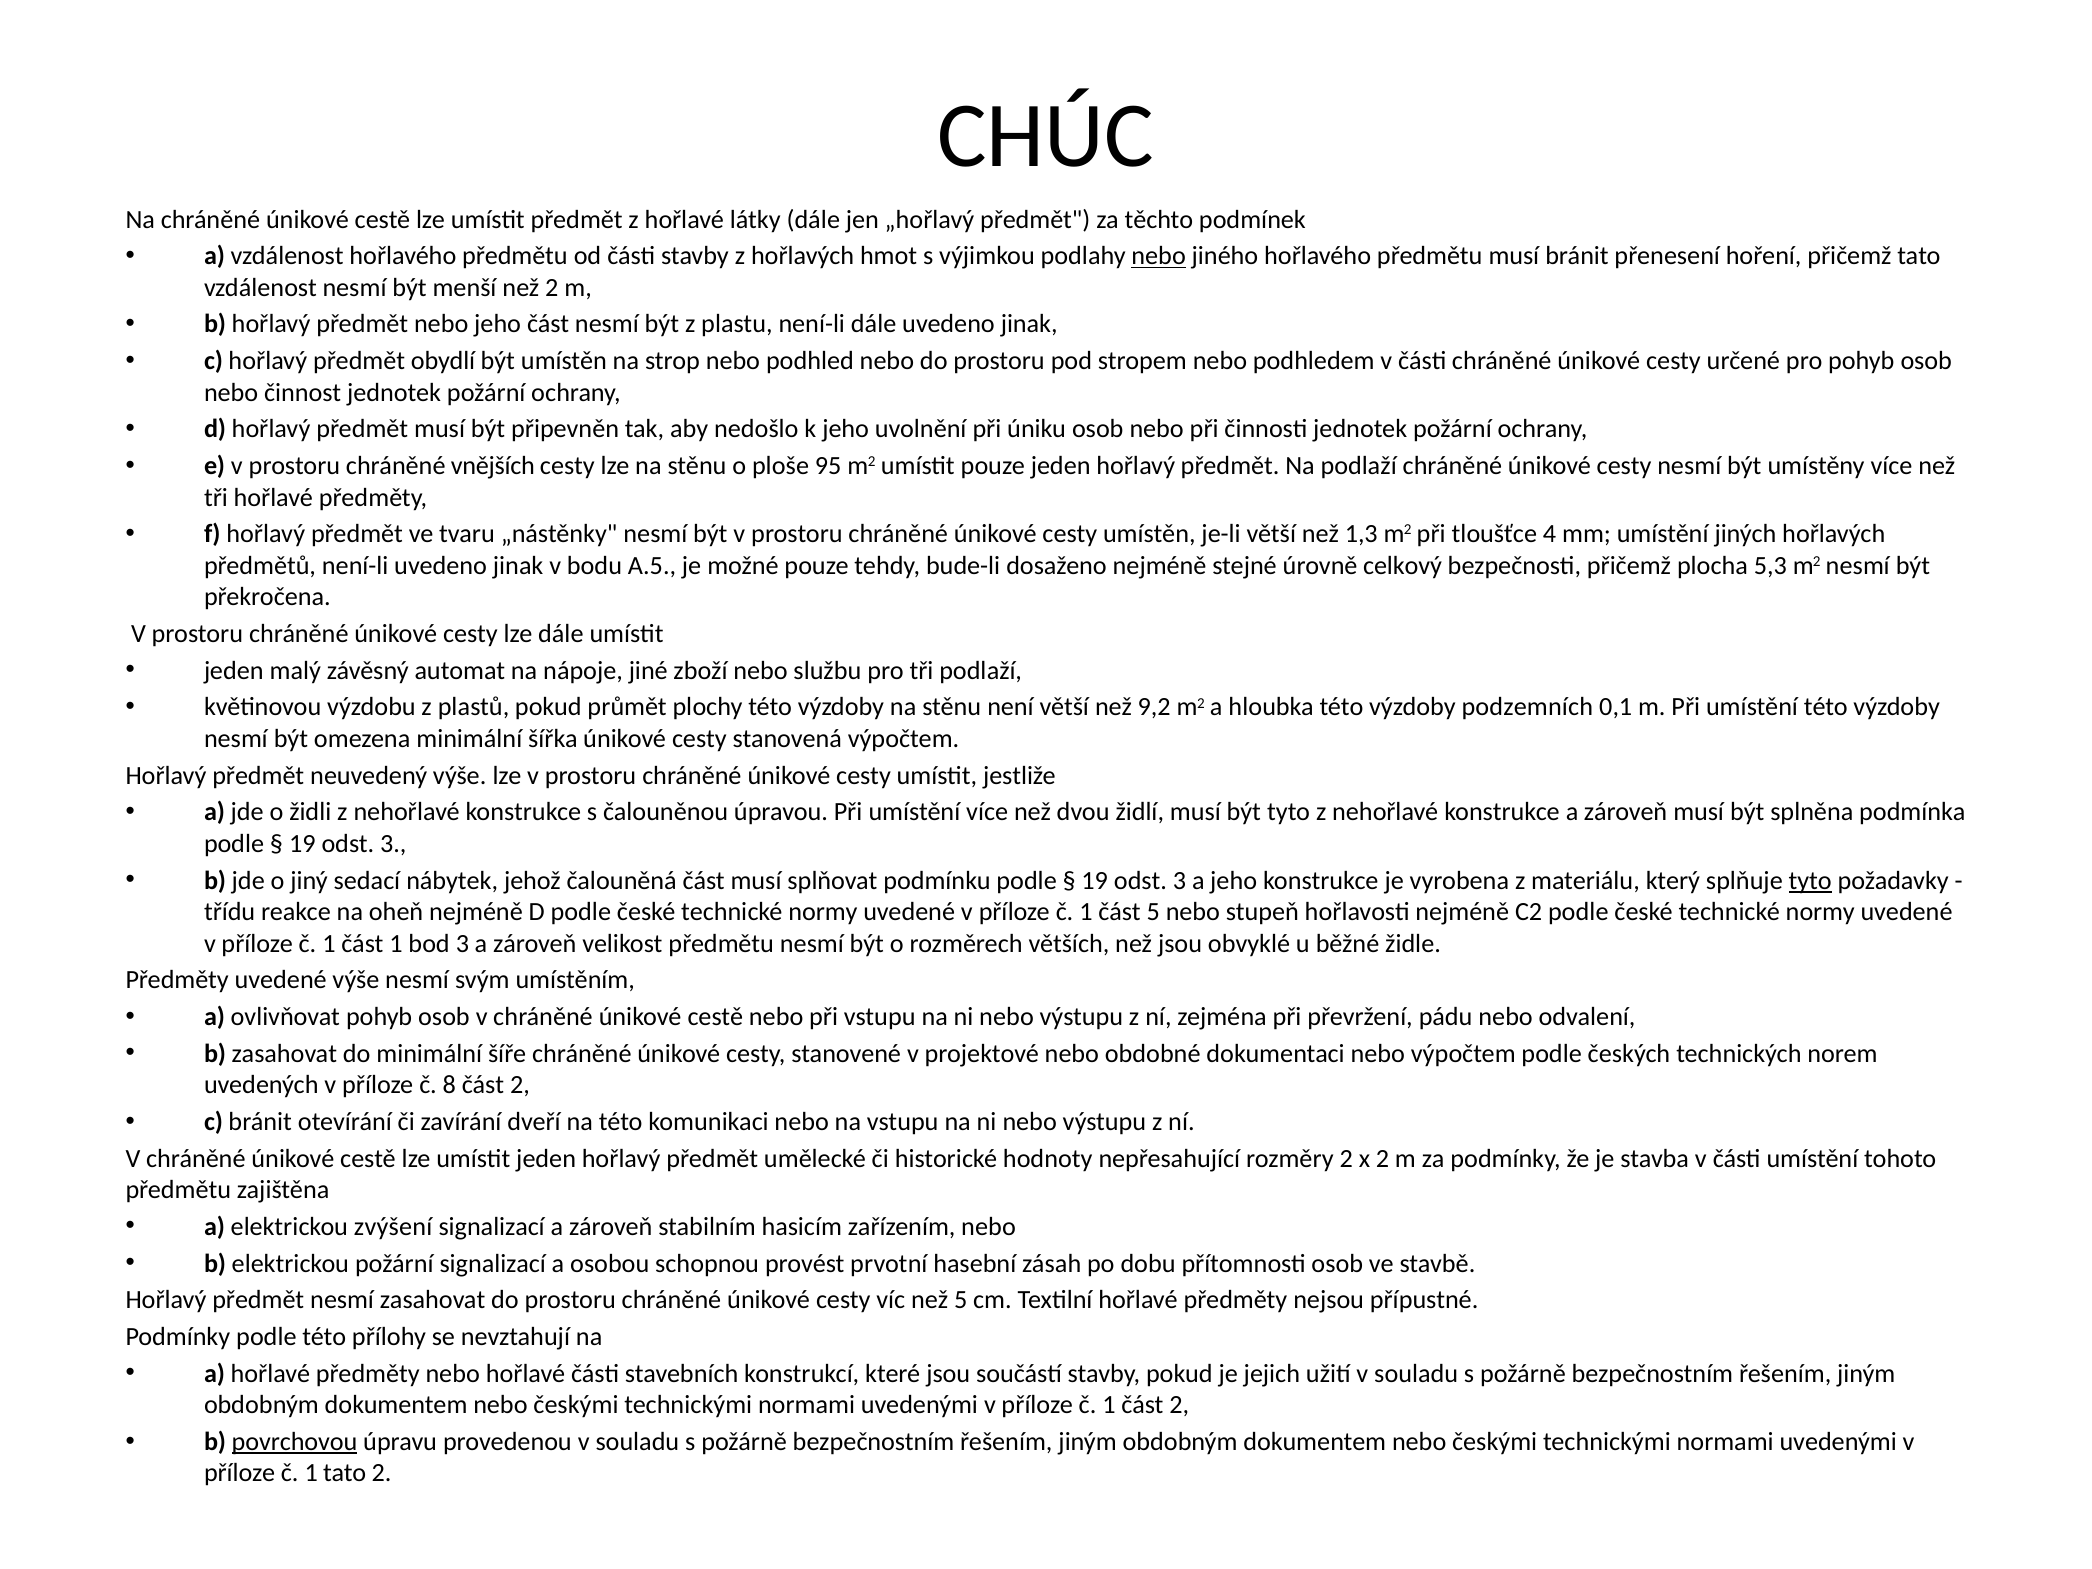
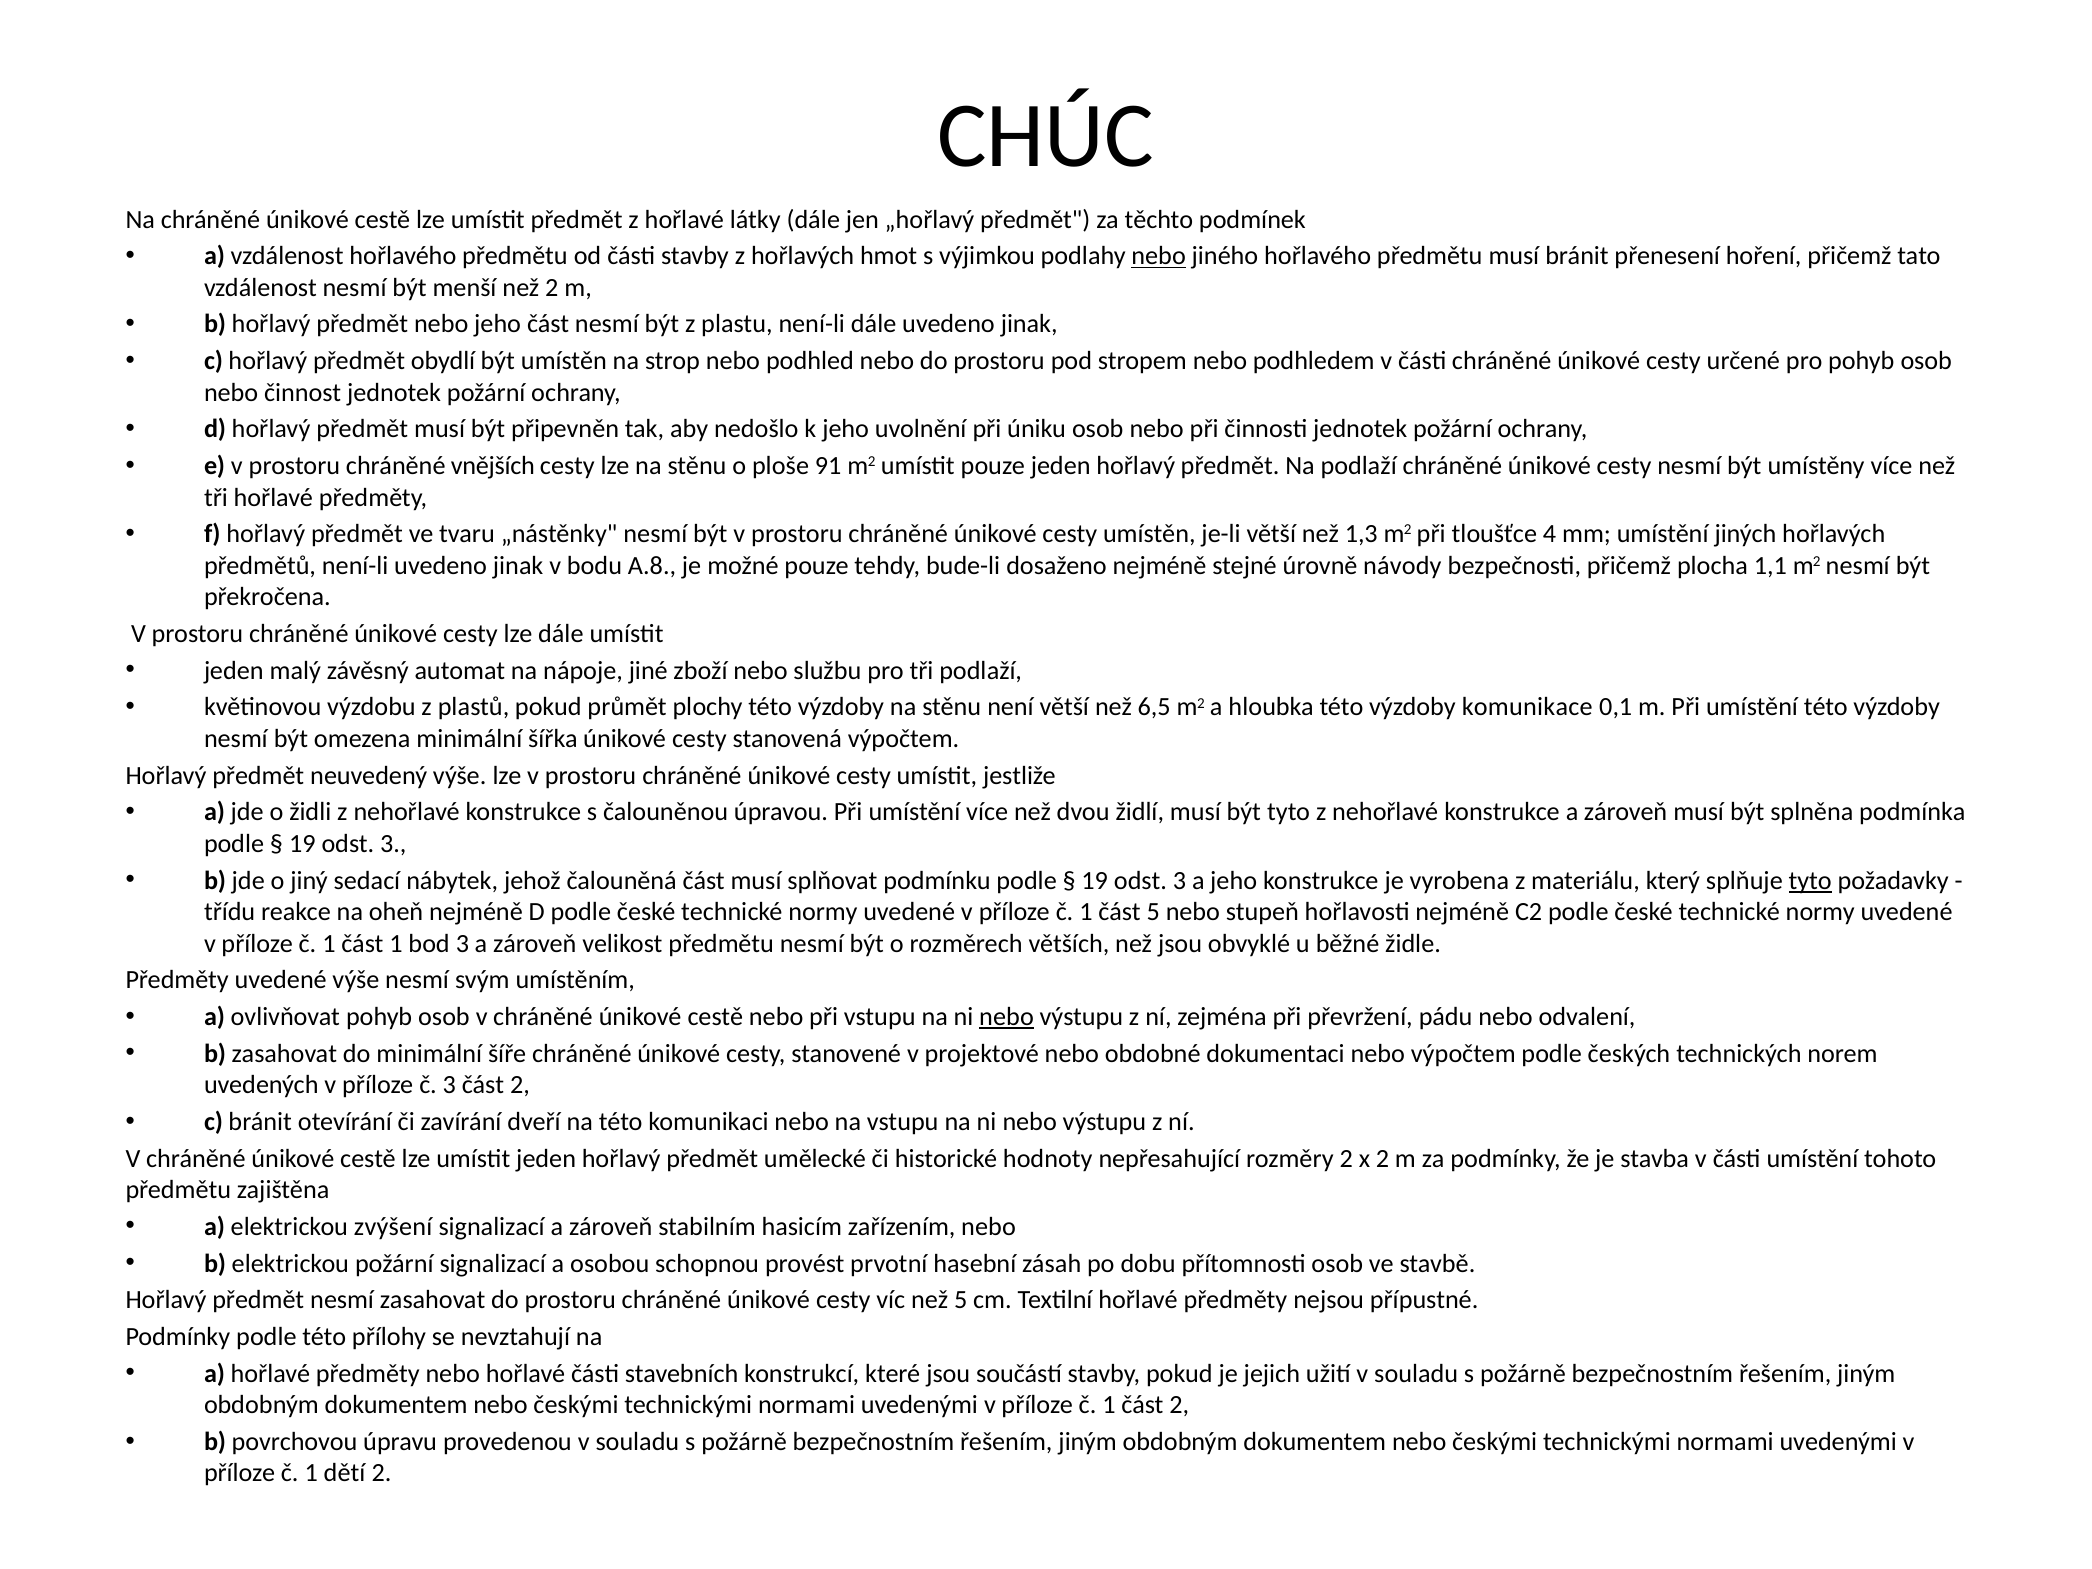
95: 95 -> 91 (828, 466)
A.5: A.5 -> A.8 (652, 566)
celkový: celkový -> návody (1402, 566)
5,3: 5,3 -> 1,1 (1770, 566)
9,2: 9,2 -> 6,5 (1154, 707)
podzemních: podzemních -> komunikace (1527, 707)
nebo underline: none -> present (1007, 1017)
č 8: 8 -> 3 (449, 1085)
povrchovou underline: present -> none (295, 1442)
1 tato: tato -> dětí (345, 1473)
